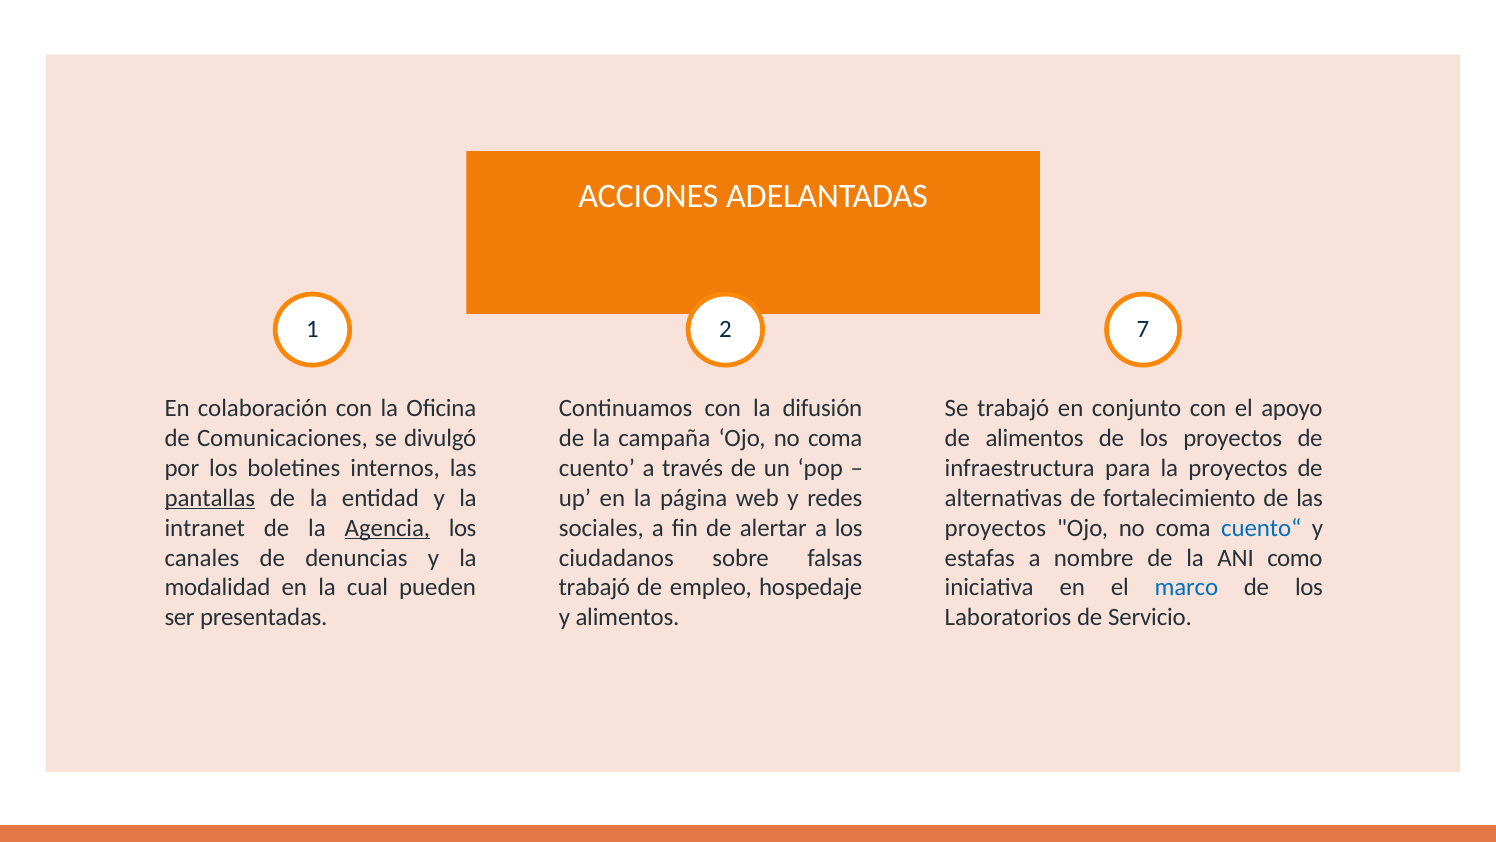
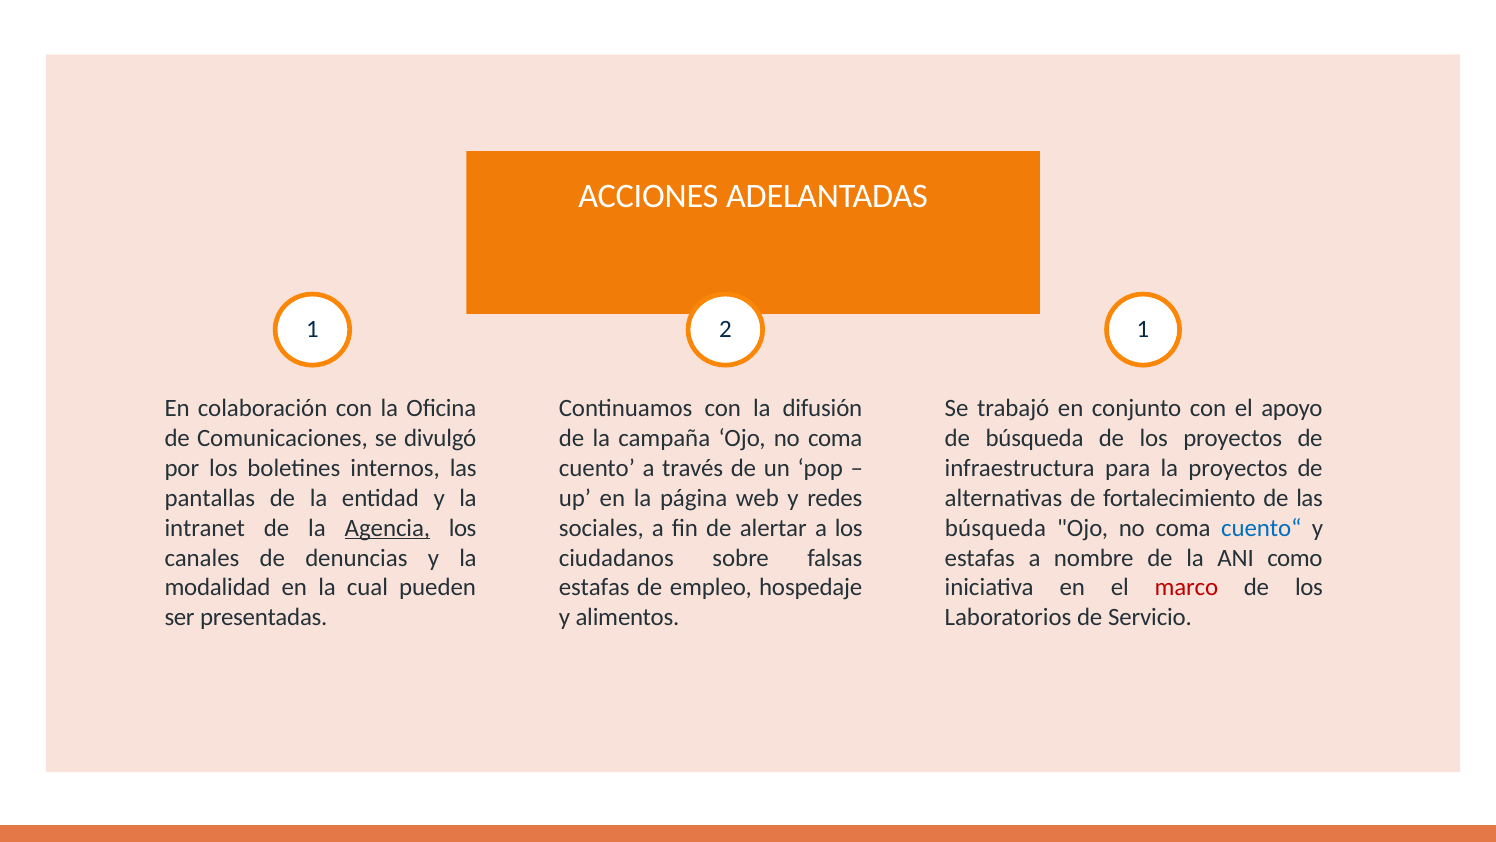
1 7: 7 -> 1 (1143, 330)
de alimentos: alimentos -> búsqueda (1035, 438)
pantallas underline: present -> none (210, 498)
proyectos: proyectos -> búsqueda (995, 528)
trabajó: trabajó -> estafas (594, 587)
marco colour: blue -> red (1186, 587)
